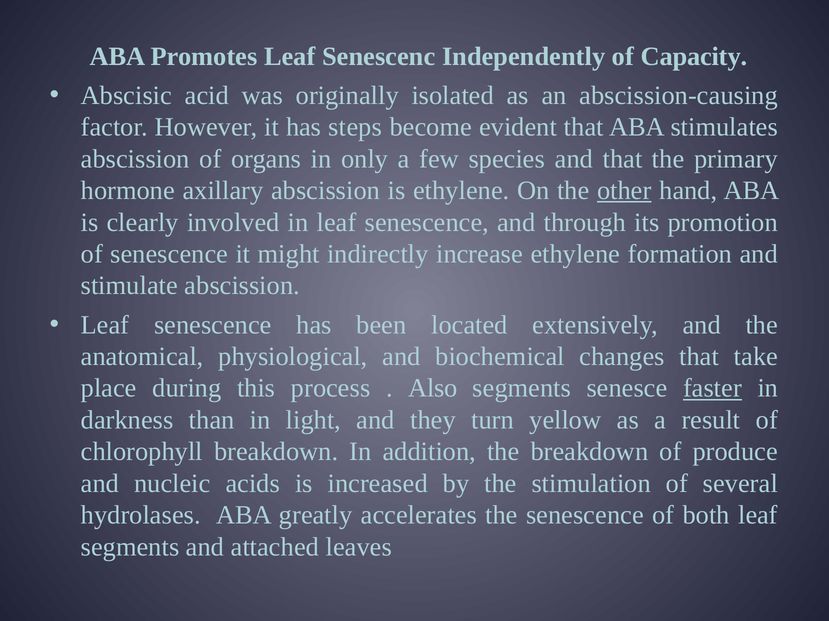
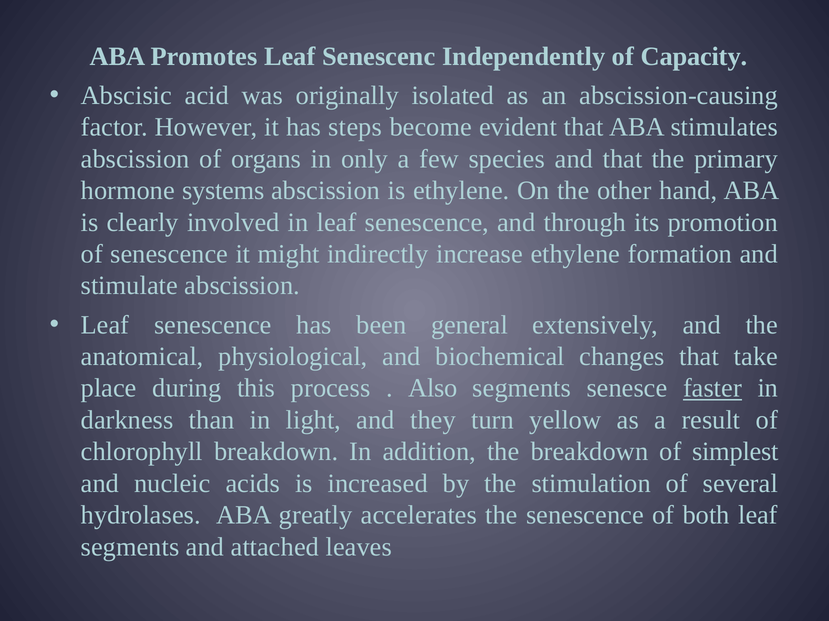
axillary: axillary -> systems (223, 191)
other underline: present -> none (624, 191)
located: located -> general (469, 325)
produce: produce -> simplest (735, 452)
